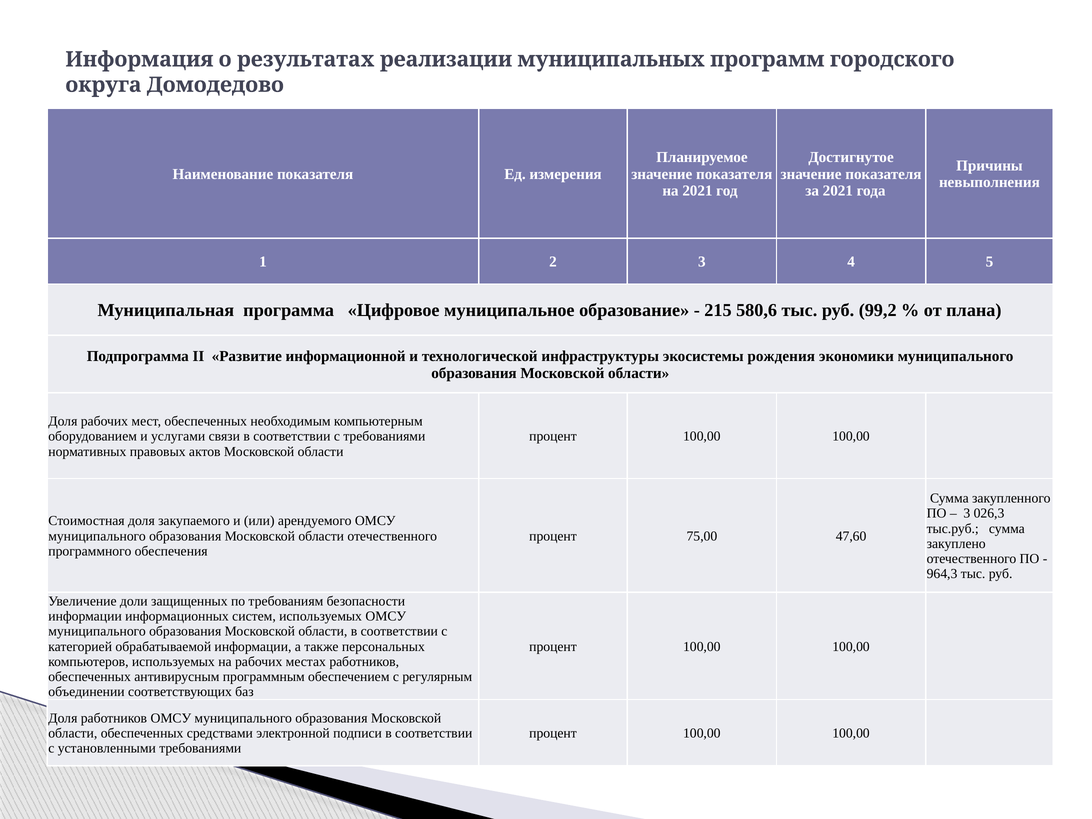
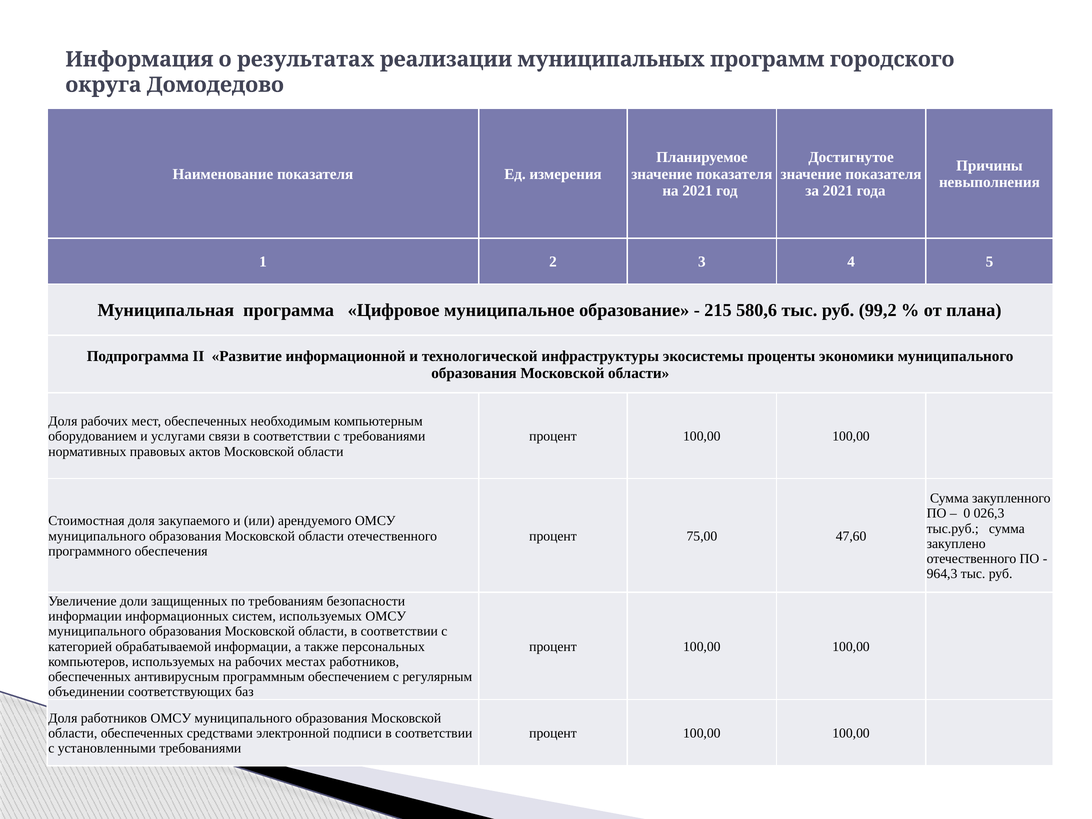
рождения: рождения -> проценты (781, 356)
3: 3 -> 0 (967, 513)
